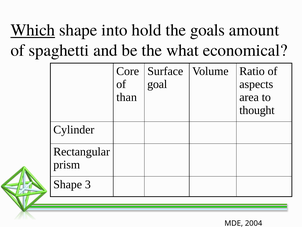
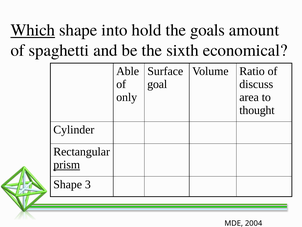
what: what -> sixth (183, 50)
Core: Core -> Able (128, 71)
aspects: aspects -> discuss (256, 84)
than: than -> only (127, 97)
prism underline: none -> present (67, 164)
